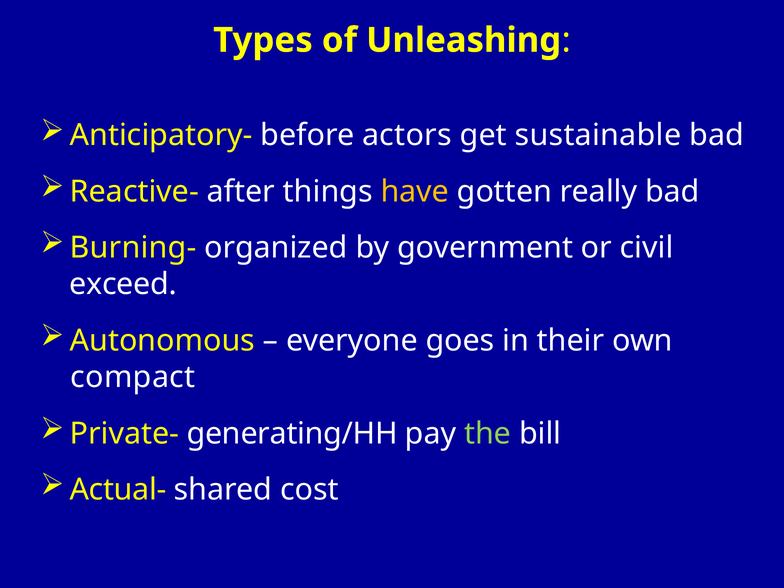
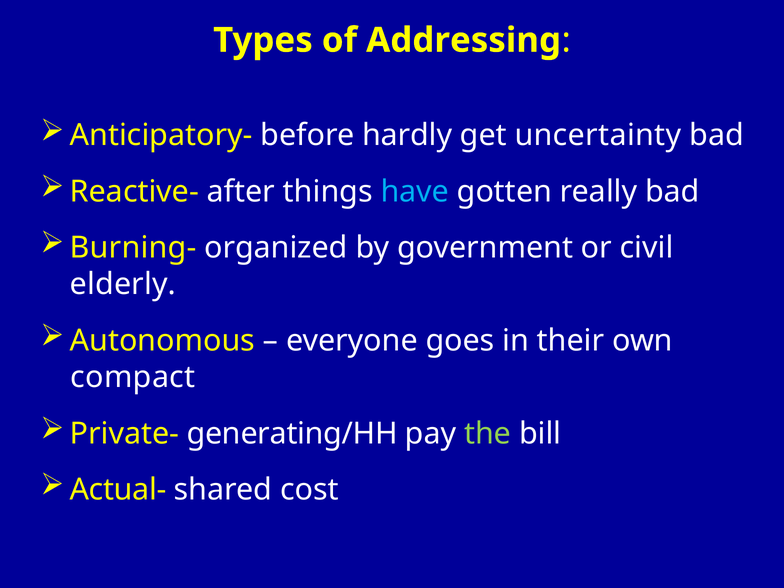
Unleashing: Unleashing -> Addressing (464, 40)
actors: actors -> hardly (407, 135)
sustainable: sustainable -> uncertainty (598, 135)
have colour: yellow -> light blue (415, 192)
exceed: exceed -> elderly (123, 284)
